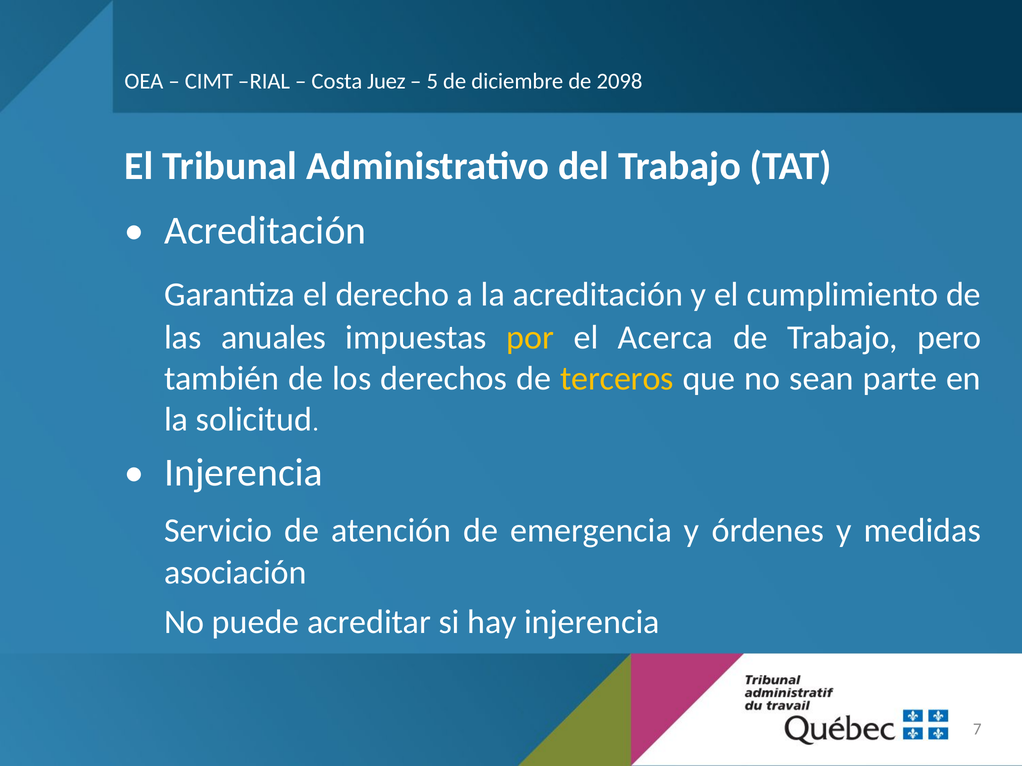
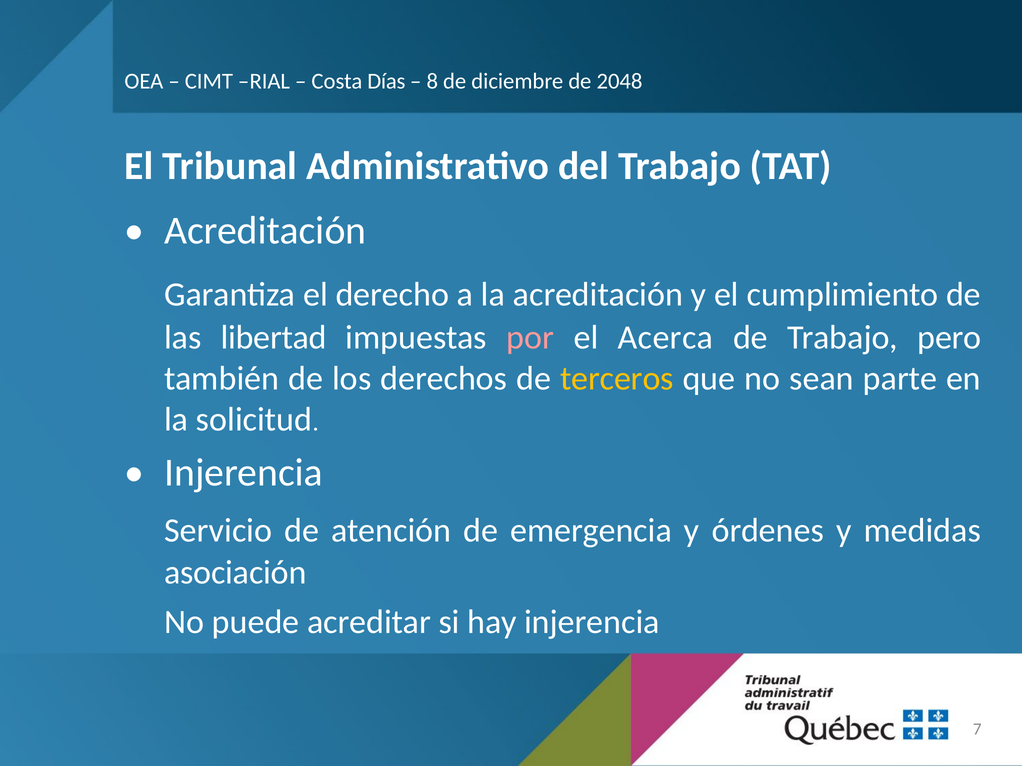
Juez: Juez -> Días (386, 81)
5: 5 -> 8 (432, 81)
2098: 2098 -> 2048 (619, 81)
anuales: anuales -> libertad (274, 338)
por colour: yellow -> pink (530, 338)
